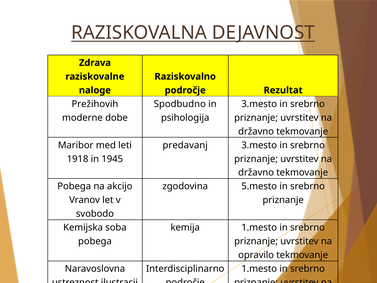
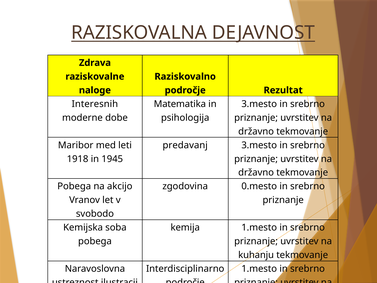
Prežihovih: Prežihovih -> Interesnih (95, 104)
Spodbudno: Spodbudno -> Matematika (180, 104)
5.mesto: 5.mesto -> 0.mesto (259, 186)
opravilo: opravilo -> kuhanju (256, 255)
